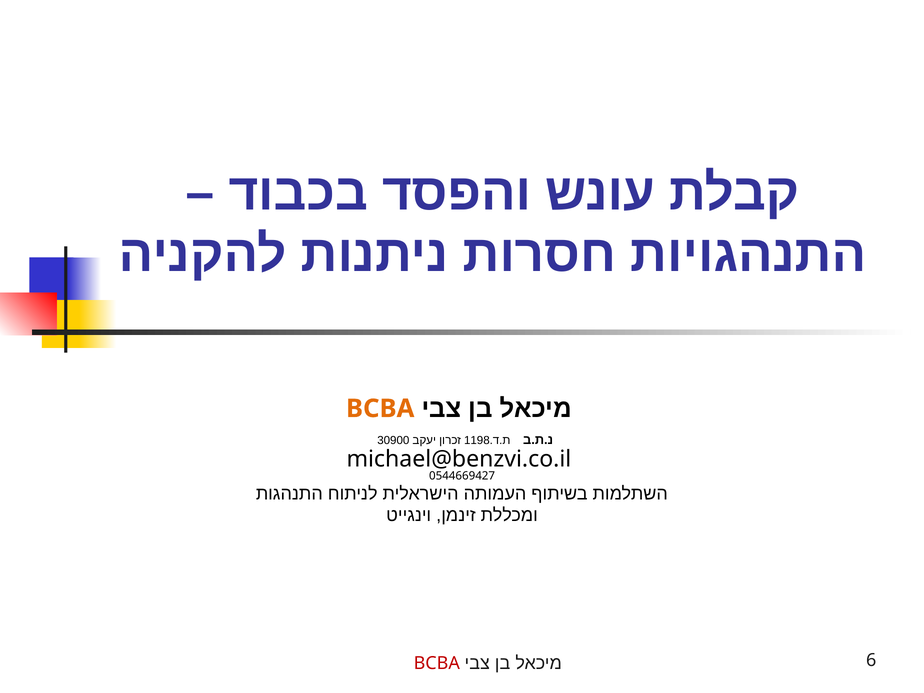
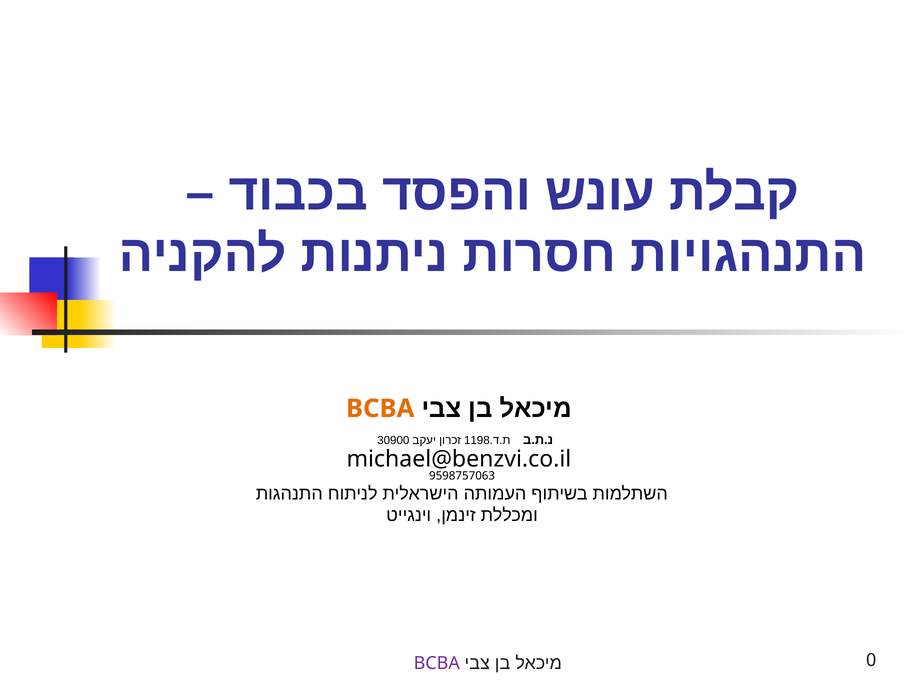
0544669427: 0544669427 -> 9598757063 (462, 476)
BCBA colour: red -> purple (437, 663)
6: 6 -> 0 (871, 661)
